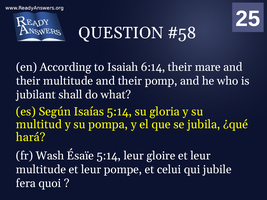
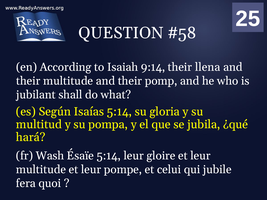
6:14: 6:14 -> 9:14 (153, 67)
mare: mare -> llena (208, 67)
